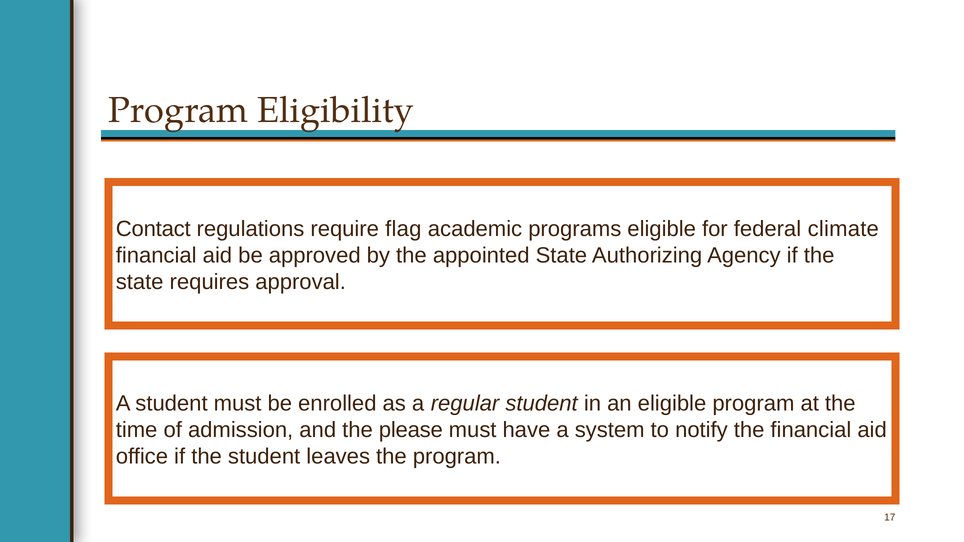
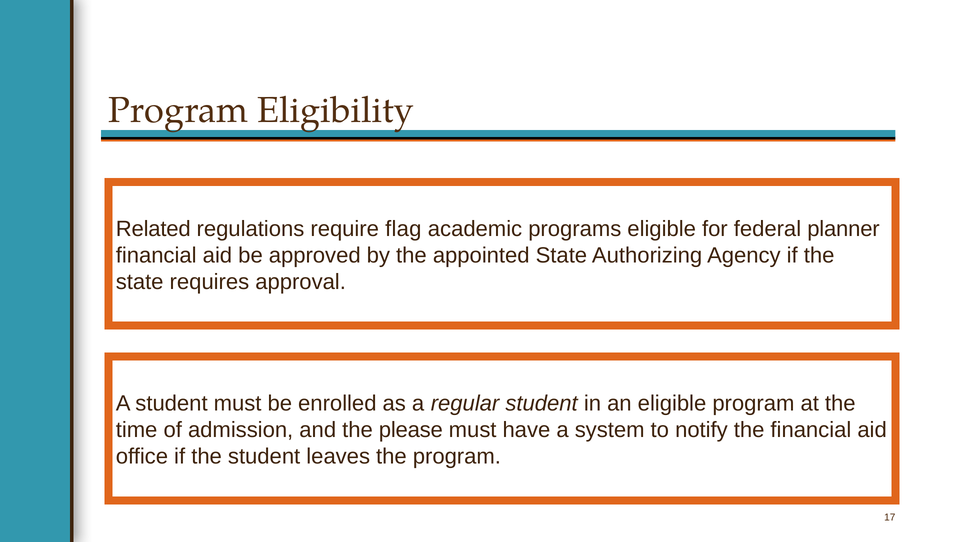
Contact: Contact -> Related (153, 229)
climate: climate -> planner (843, 229)
